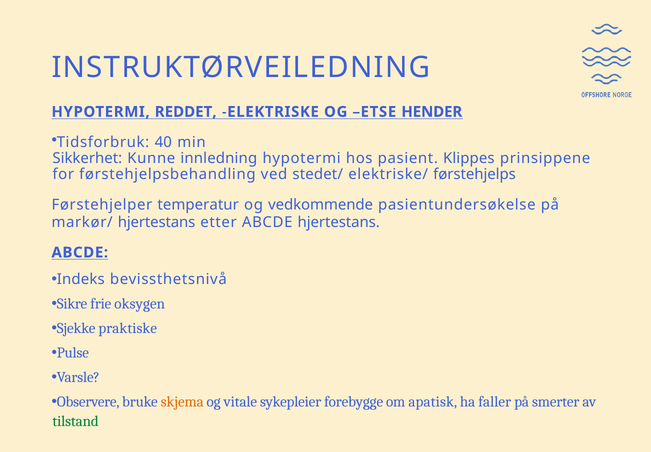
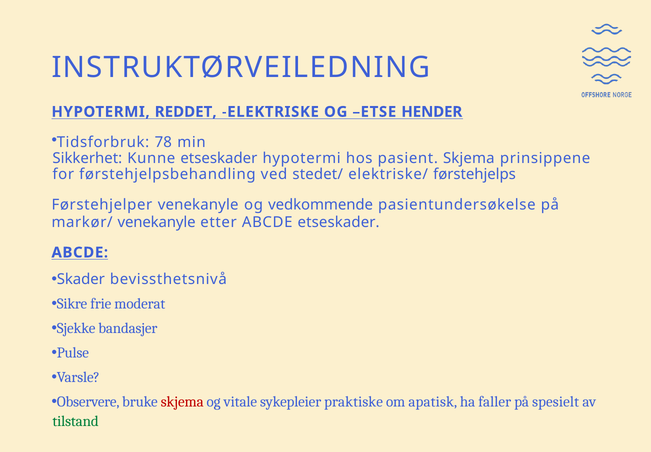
40: 40 -> 78 (163, 142)
Kunne innledning: innledning -> etseskader (219, 158)
pasient Klippes: Klippes -> Skjema (469, 158)
Førstehjelper temperatur: temperatur -> venekanyle (198, 205)
markør/ hjertestans: hjertestans -> venekanyle (157, 223)
ABCDE hjertestans: hjertestans -> etseskader (339, 223)
Indeks: Indeks -> Skader (81, 279)
oksygen: oksygen -> moderat (140, 304)
praktiske: praktiske -> bandasjer (128, 328)
skjema colour: orange -> red (182, 402)
forebygge: forebygge -> praktiske (354, 402)
smerter: smerter -> spesielt (556, 402)
